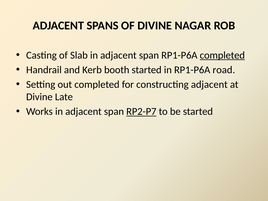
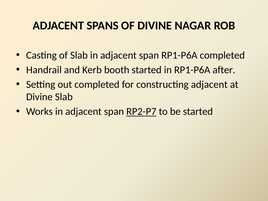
completed underline: present -> none (222, 55)
road: road -> after (224, 70)
Divine Late: Late -> Slab (64, 97)
